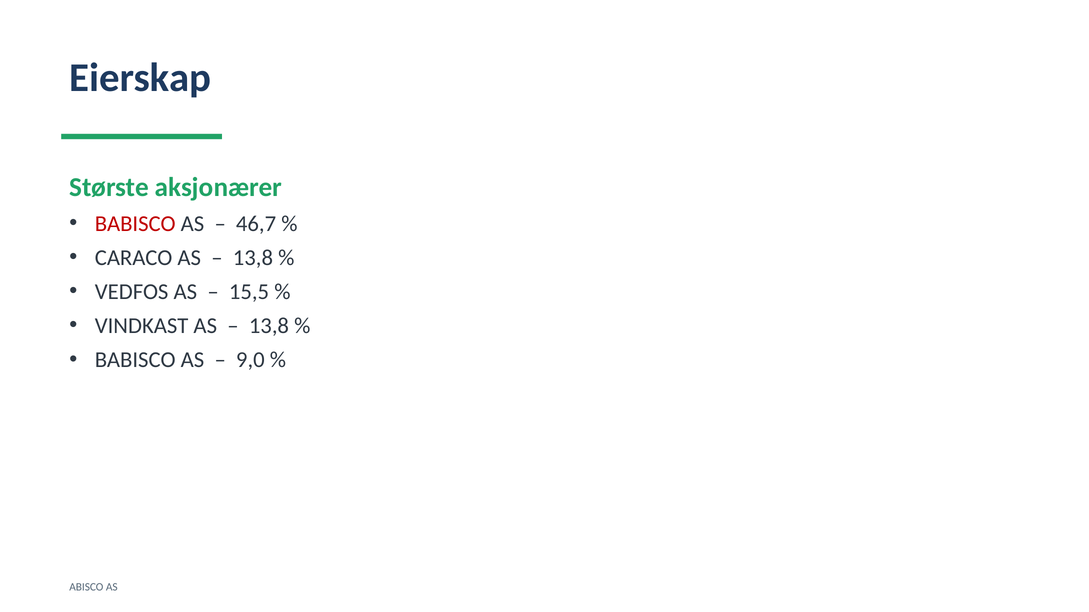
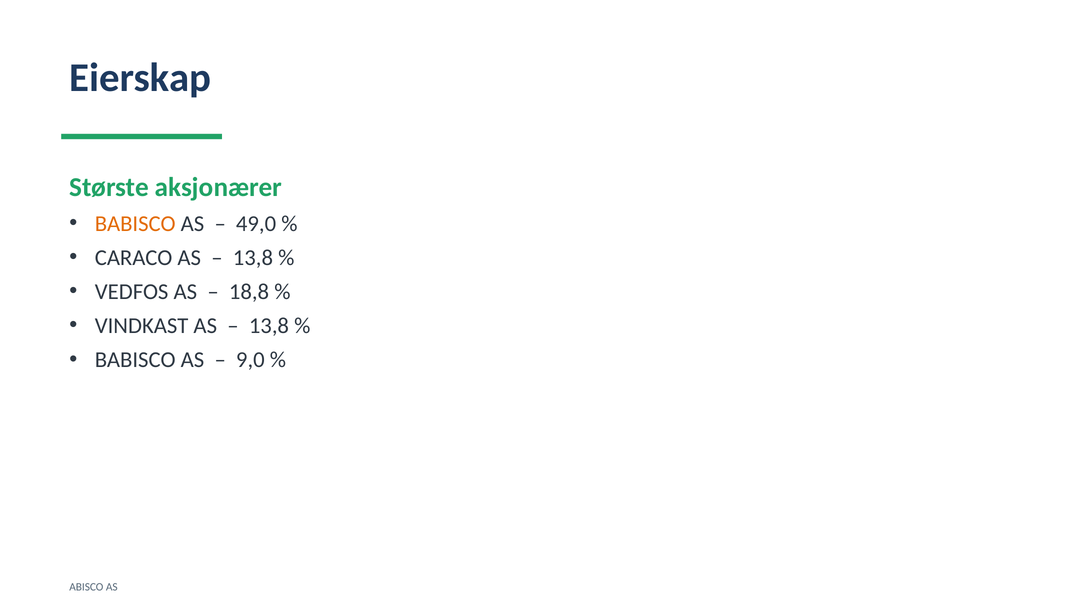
BABISCO colour: red -> orange (135, 224)
46,7: 46,7 -> 49,0 (256, 224)
15,5: 15,5 -> 18,8 (249, 292)
